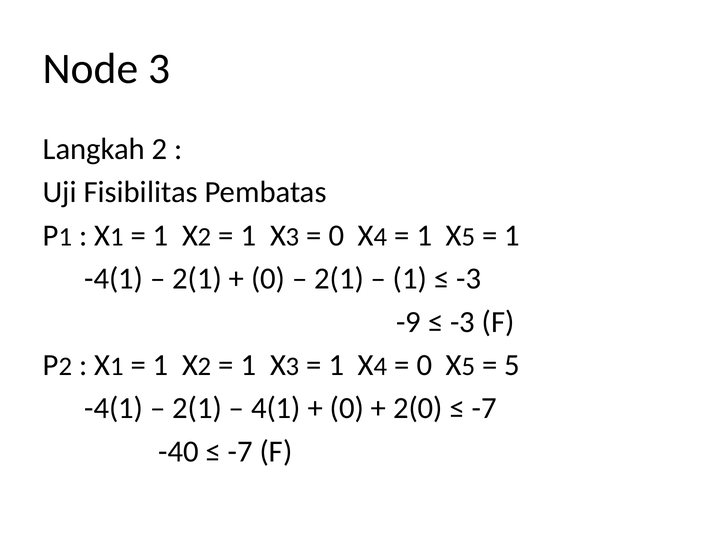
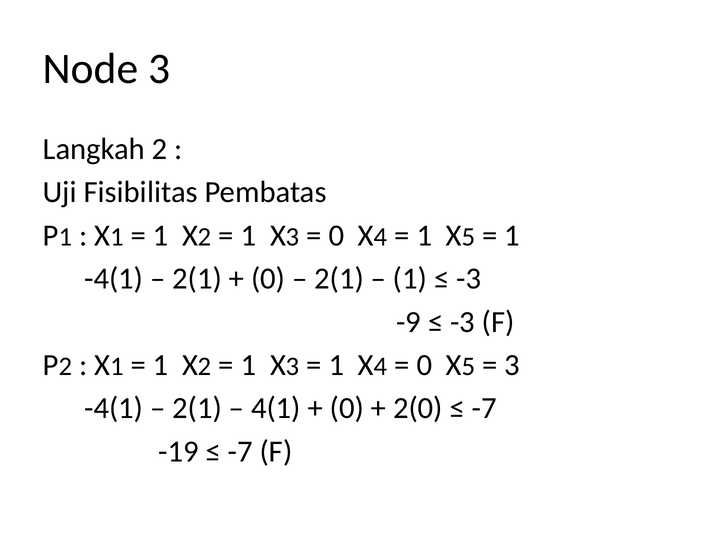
5: 5 -> 3 (512, 365)
-40: -40 -> -19 (179, 451)
